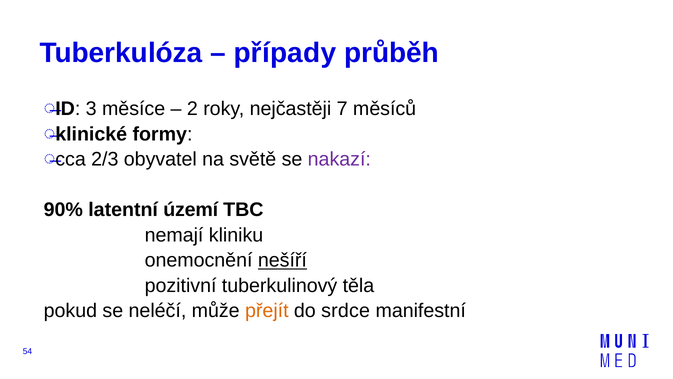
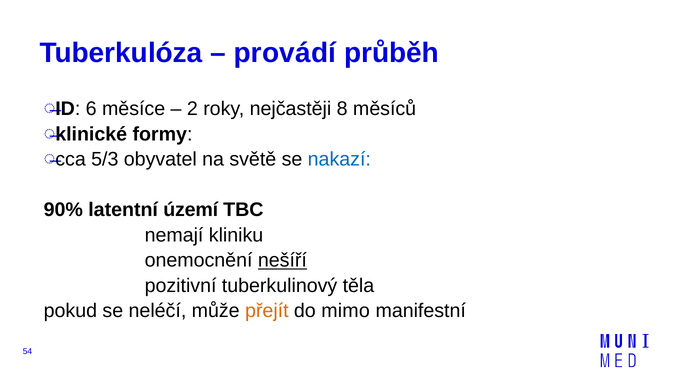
případy: případy -> provádí (285, 53)
3: 3 -> 6 (91, 109)
7: 7 -> 8 (342, 109)
2/3: 2/3 -> 5/3 (105, 159)
nakazí colour: purple -> blue (339, 159)
srdce: srdce -> mimo (346, 311)
